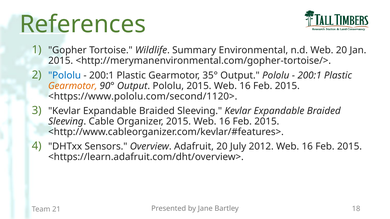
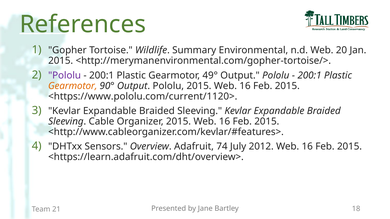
Pololu colour: blue -> purple (65, 75)
35°: 35° -> 49° (210, 75)
<https://www.pololu.com/second/1120>: <https://www.pololu.com/second/1120> -> <https://www.pololu.com/current/1120> (143, 97)
Adafruit 20: 20 -> 74 (222, 147)
